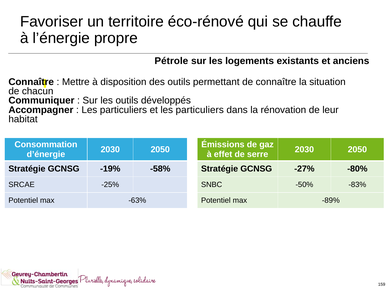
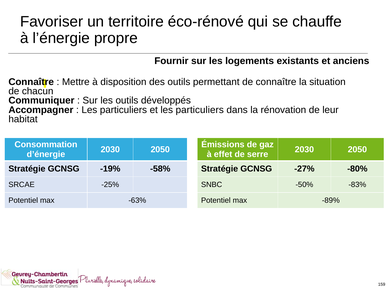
Pétrole: Pétrole -> Fournir (171, 61)
